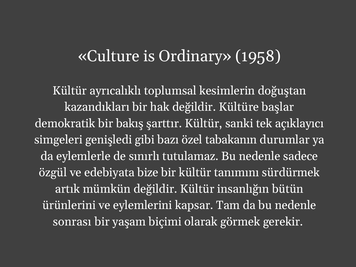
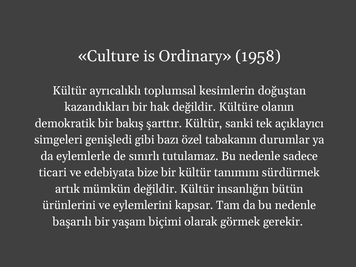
başlar: başlar -> olanın (278, 107)
özgül: özgül -> ticari (53, 173)
sonrası: sonrası -> başarılı (72, 222)
